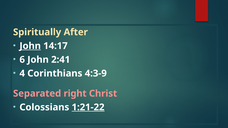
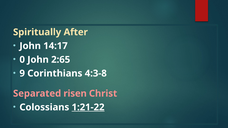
John underline: present -> none (30, 46)
6: 6 -> 0 (22, 60)
2:41: 2:41 -> 2:65 (61, 60)
4: 4 -> 9 (22, 74)
4:3-9: 4:3-9 -> 4:3-8 (96, 74)
right: right -> risen (75, 94)
